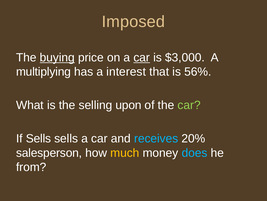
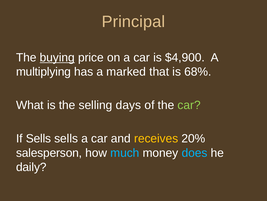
Imposed: Imposed -> Principal (133, 22)
car underline: present -> none (142, 57)
$3,000: $3,000 -> $4,900 (185, 57)
interest: interest -> marked (126, 72)
56%: 56% -> 68% (198, 72)
upon: upon -> days (128, 105)
receives colour: light blue -> yellow (156, 138)
much colour: yellow -> light blue (125, 152)
from: from -> daily (31, 167)
